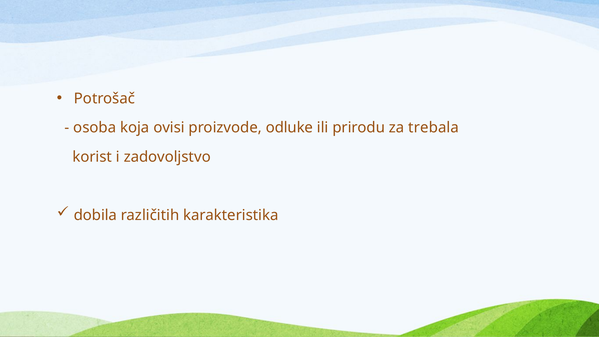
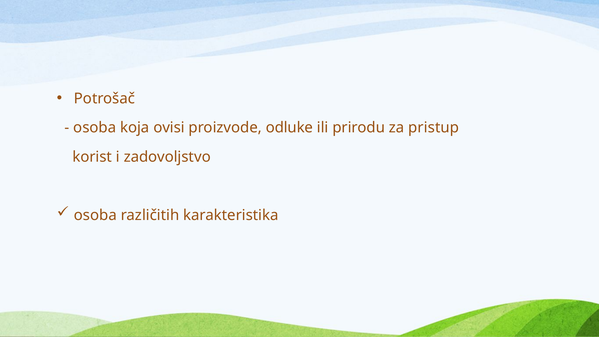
trebala: trebala -> pristup (434, 128)
dobila: dobila -> osoba (95, 215)
